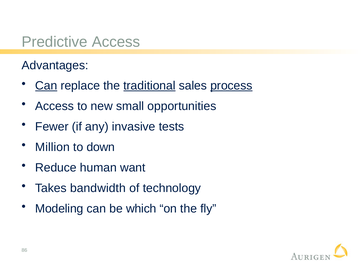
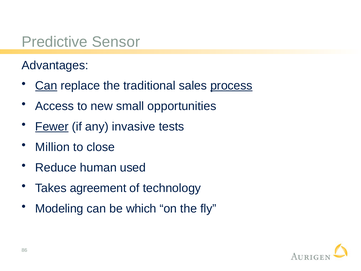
Predictive Access: Access -> Sensor (116, 42)
traditional underline: present -> none (149, 86)
Fewer underline: none -> present (52, 127)
down: down -> close (101, 147)
want: want -> used (133, 167)
bandwidth: bandwidth -> agreement (98, 188)
